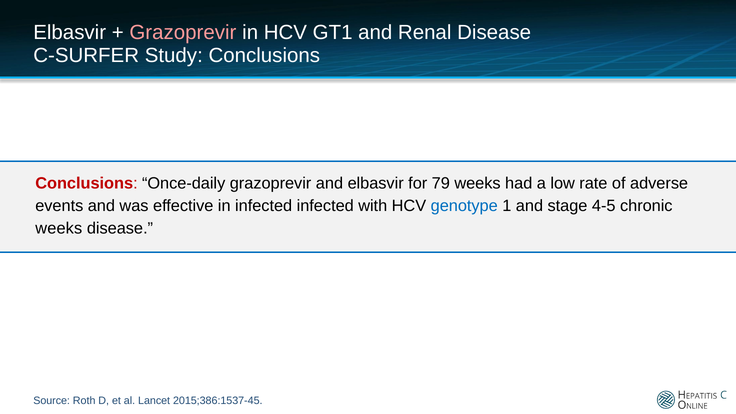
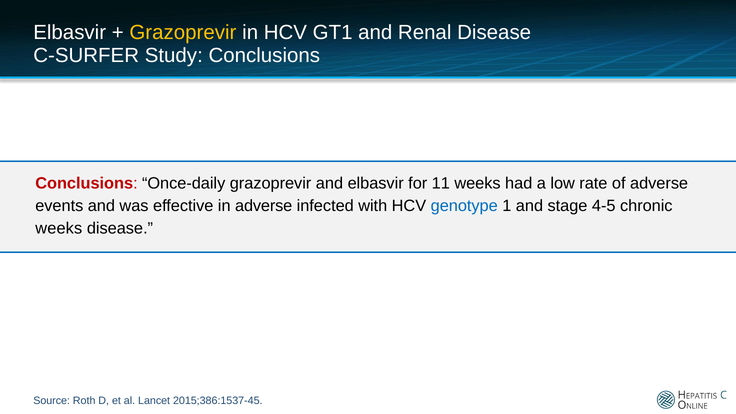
Grazoprevir colour: pink -> yellow (183, 33)
79: 79 -> 11 (441, 183)
in infected: infected -> adverse (264, 206)
